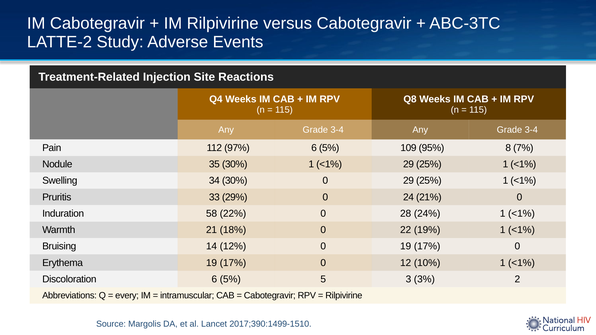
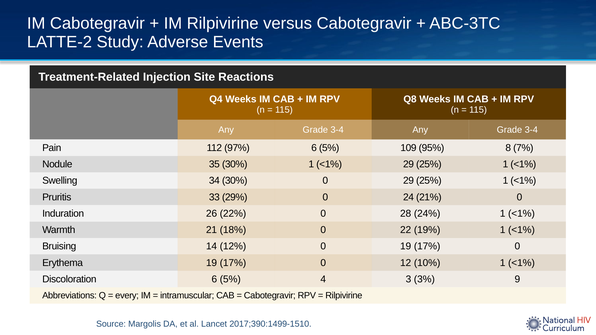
58: 58 -> 26 (212, 214)
5: 5 -> 4 (323, 279)
2: 2 -> 9 (517, 279)
